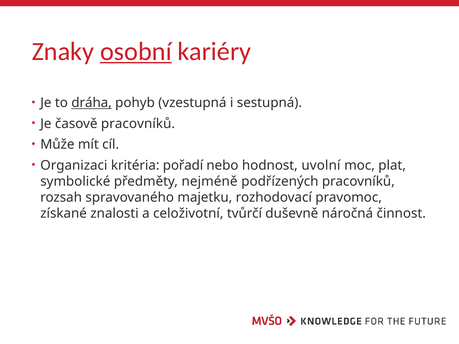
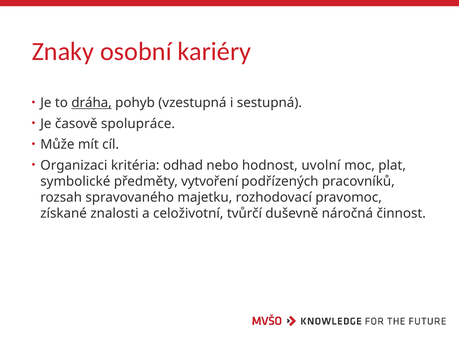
osobní underline: present -> none (136, 51)
časově pracovníků: pracovníků -> spolupráce (138, 124)
pořadí: pořadí -> odhad (183, 165)
nejméně: nejméně -> vytvoření (210, 182)
